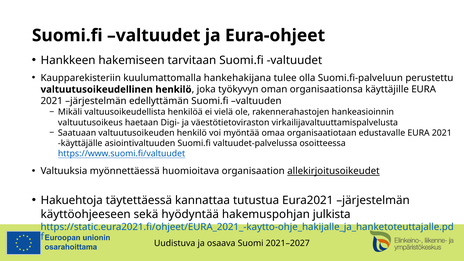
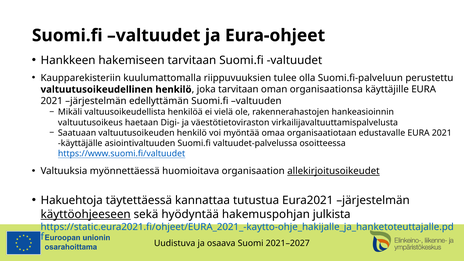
hankehakijana: hankehakijana -> riippuvuuksien (237, 78)
joka työkyvyn: työkyvyn -> tarvitaan (238, 89)
käyttöohjeeseen underline: none -> present (86, 214)
